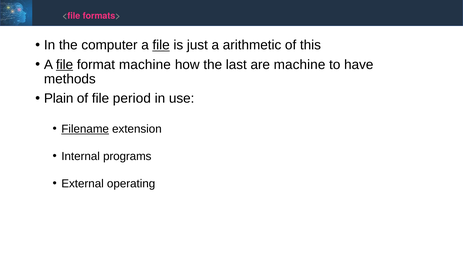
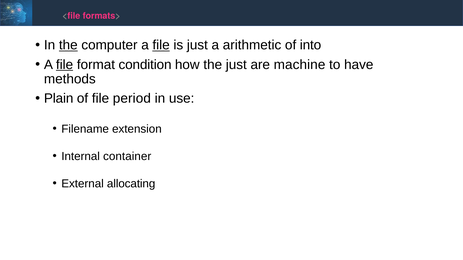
the underline: none -> present (68, 45)
this: this -> into (311, 45)
format machine: machine -> condition (145, 65)
the last: last -> just (236, 65)
Filename underline: present -> none (85, 129)
programs: programs -> container (127, 157)
operating: operating -> allocating (131, 184)
